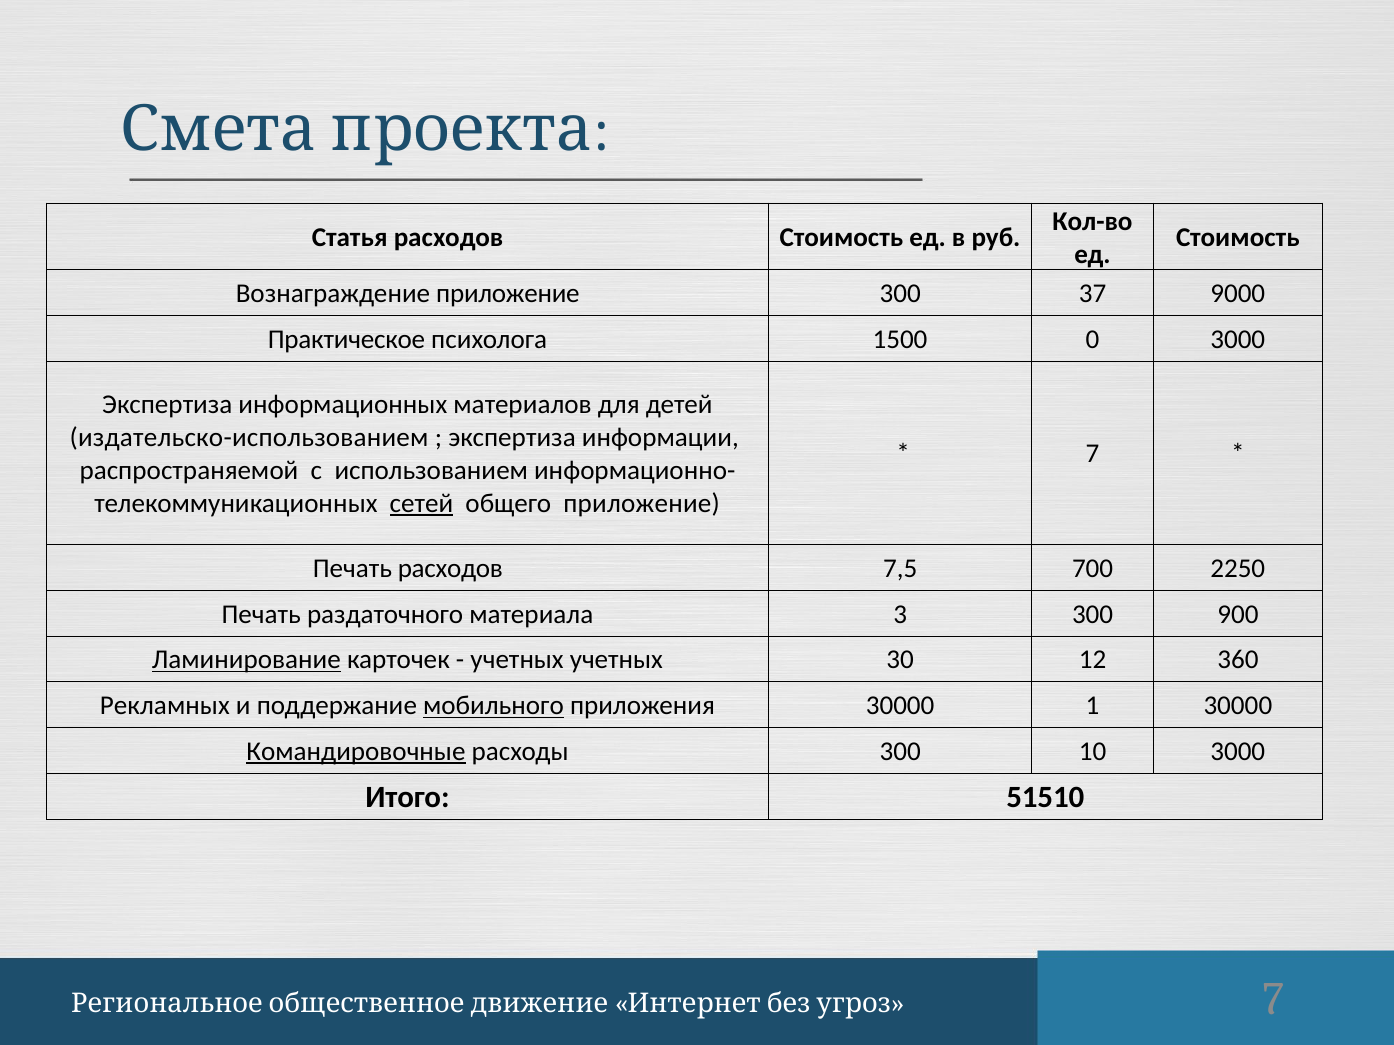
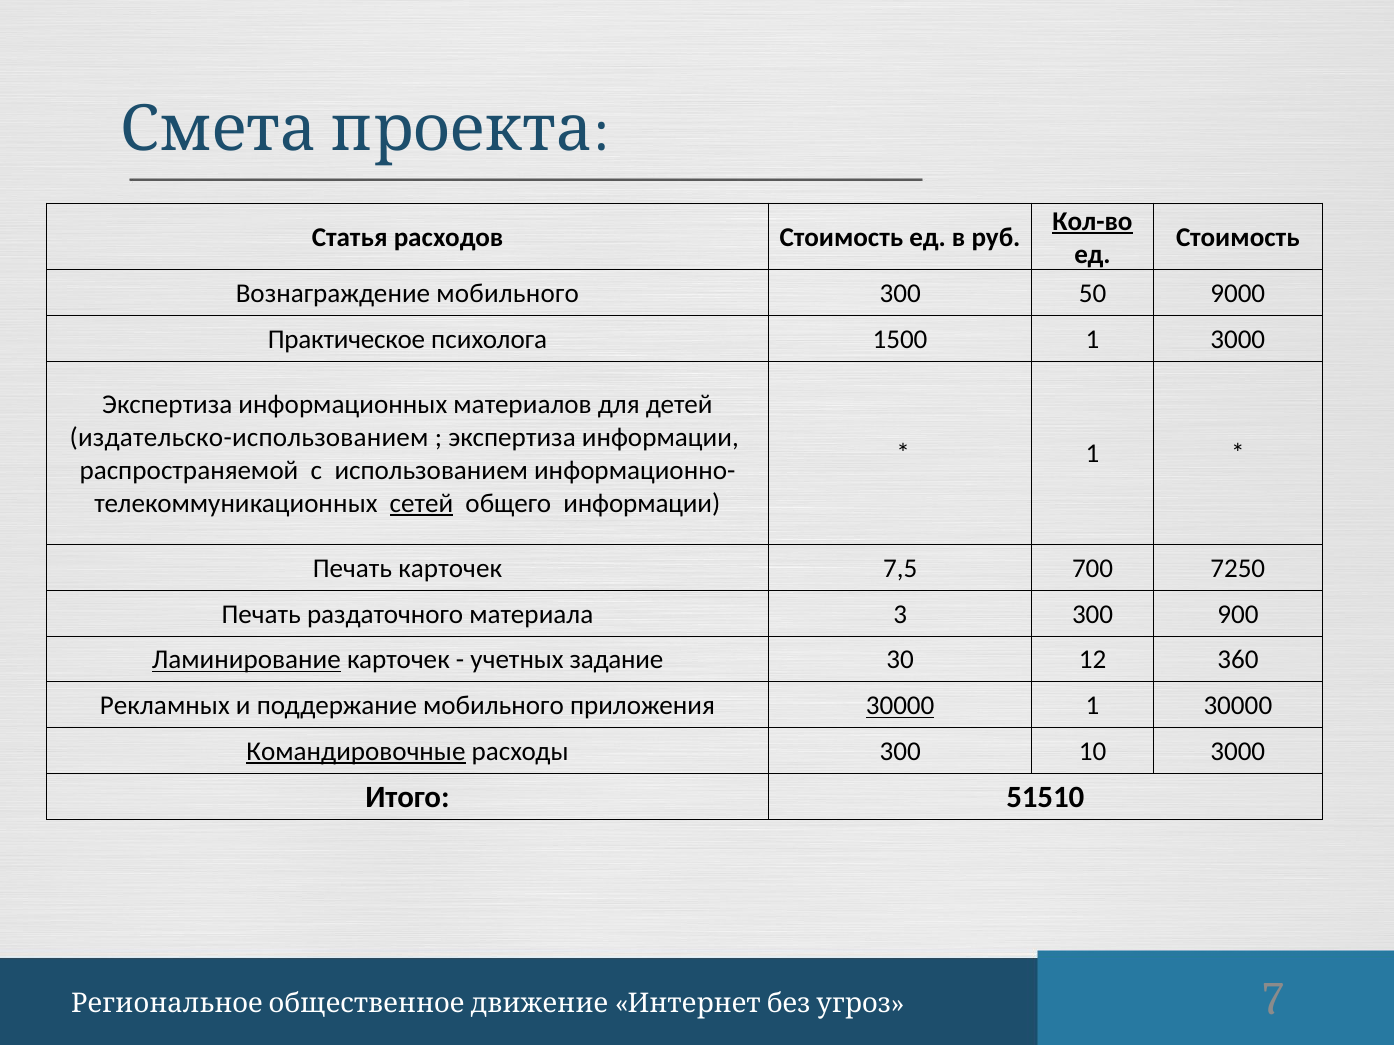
Кол-во underline: none -> present (1093, 221)
Вознаграждение приложение: приложение -> мобильного (508, 294)
37: 37 -> 50 (1093, 294)
1500 0: 0 -> 1 (1093, 339)
7: 7 -> 1 (1093, 454)
общего приложение: приложение -> информации (642, 503)
Печать расходов: расходов -> карточек (450, 569)
2250: 2250 -> 7250 (1238, 569)
учетных учетных: учетных -> задание (616, 660)
мобильного underline: present -> none (493, 706)
30000 underline: none -> present (900, 706)
